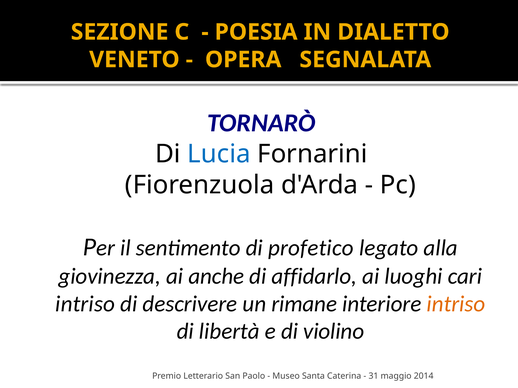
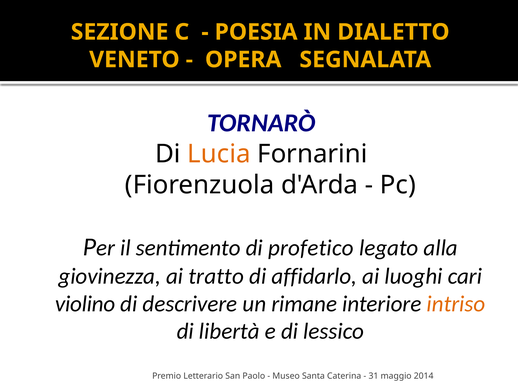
Lucia colour: blue -> orange (219, 154)
anche: anche -> tratto (216, 277)
intriso: intriso -> violino (85, 304)
violino: violino -> lessico (334, 332)
